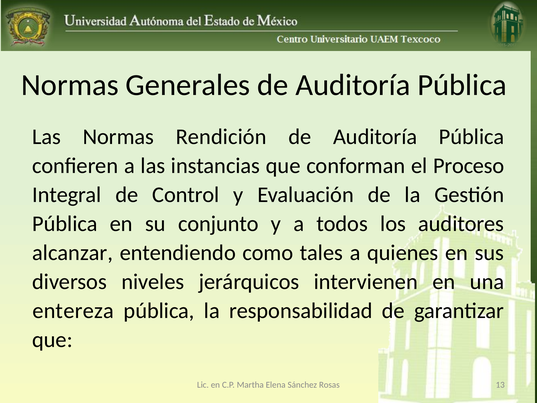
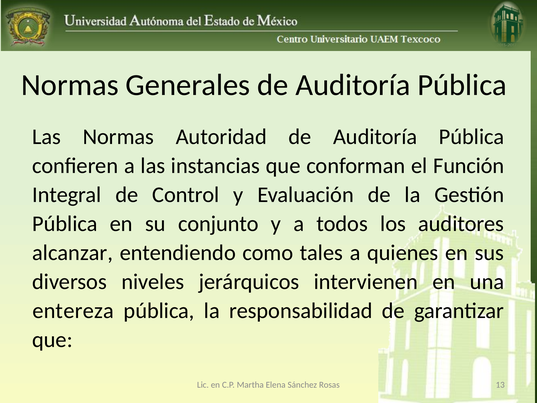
Rendición: Rendición -> Autoridad (221, 137)
Proceso: Proceso -> Función (469, 166)
